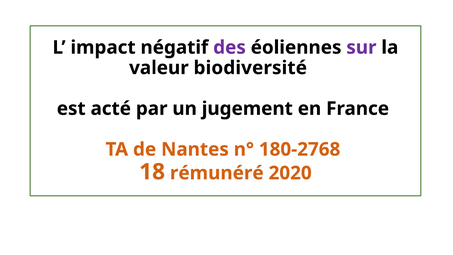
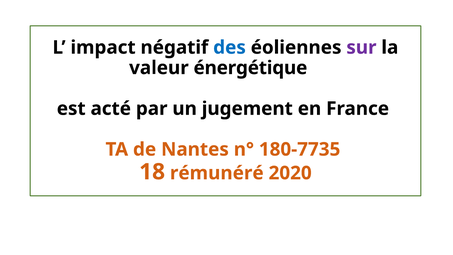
des colour: purple -> blue (229, 47)
biodiversité: biodiversité -> énergétique (250, 68)
180-2768: 180-2768 -> 180-7735 (300, 149)
